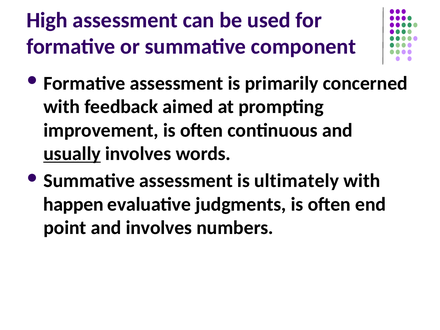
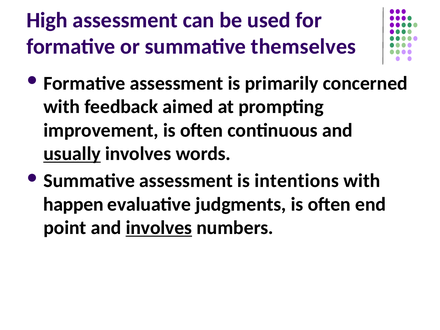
component: component -> themselves (303, 46)
ultimately: ultimately -> intentions (297, 181)
involves underline: none -> present (159, 228)
